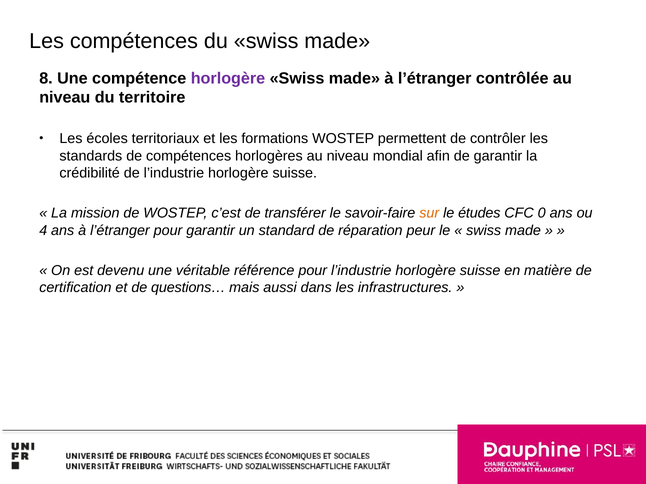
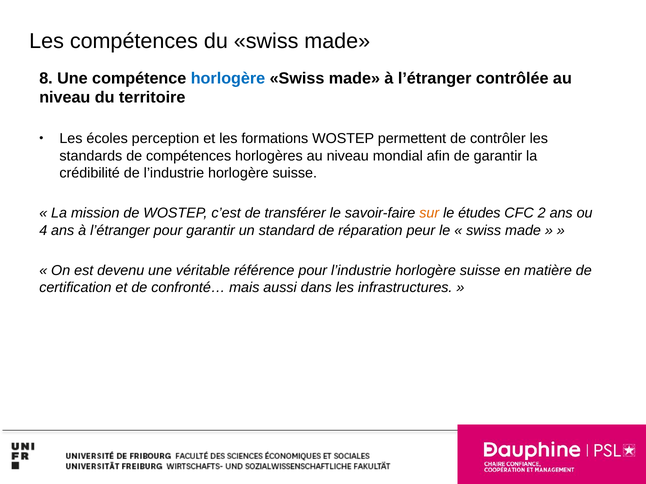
horlogère colour: purple -> blue (228, 78)
territoriaux: territoriaux -> perception (166, 139)
0: 0 -> 2 (542, 213)
questions…: questions… -> confronté… (188, 288)
